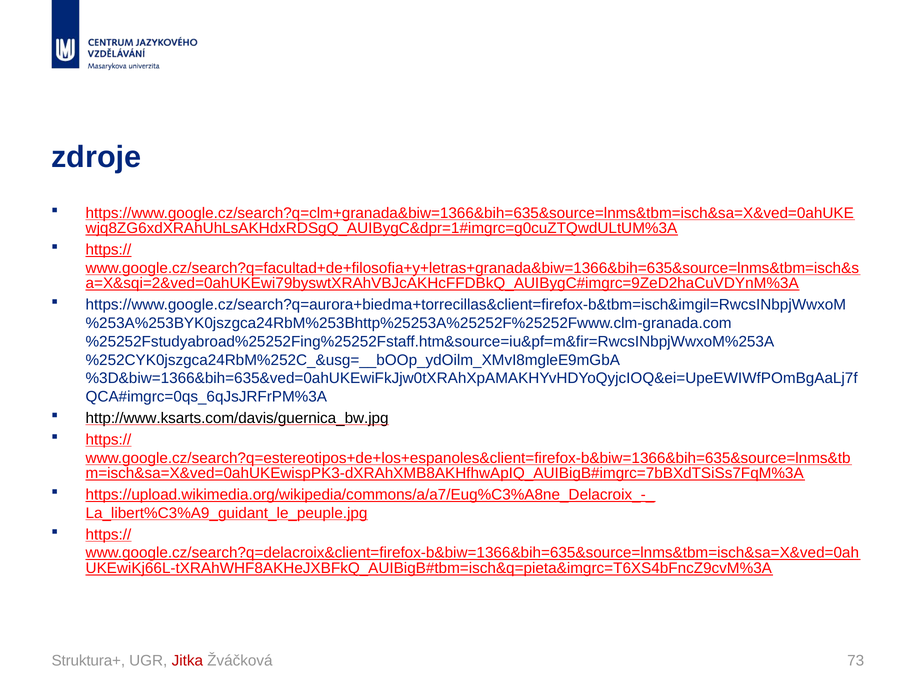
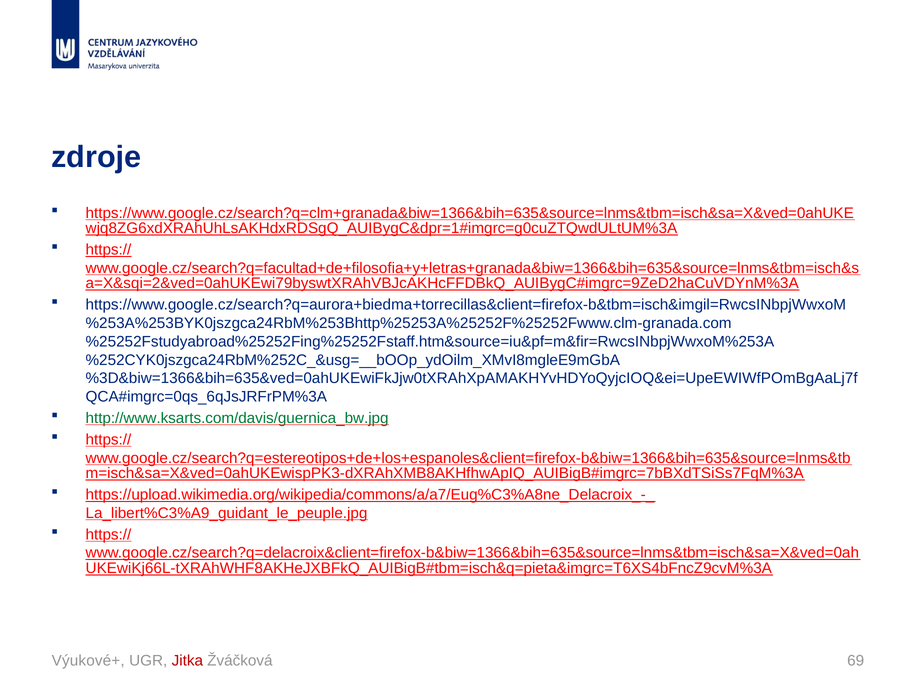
http://www.ksarts.com/davis/guernica_bw.jpg colour: black -> green (237, 418)
Struktura+: Struktura+ -> Výukové+ (88, 660)
73: 73 -> 69 (856, 660)
